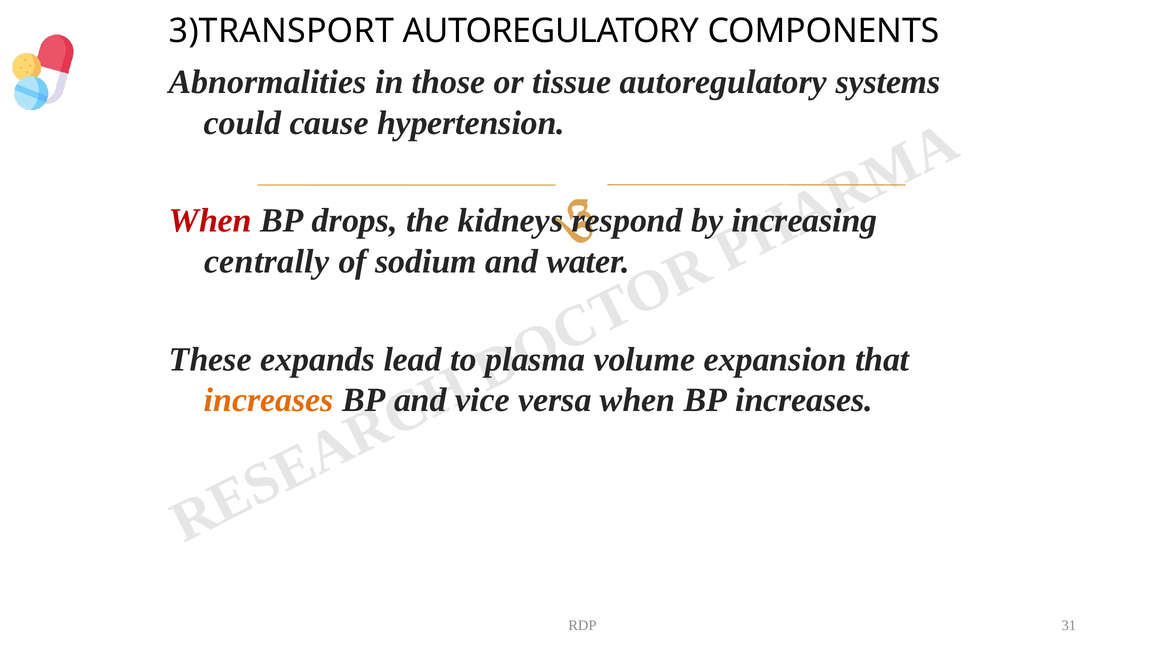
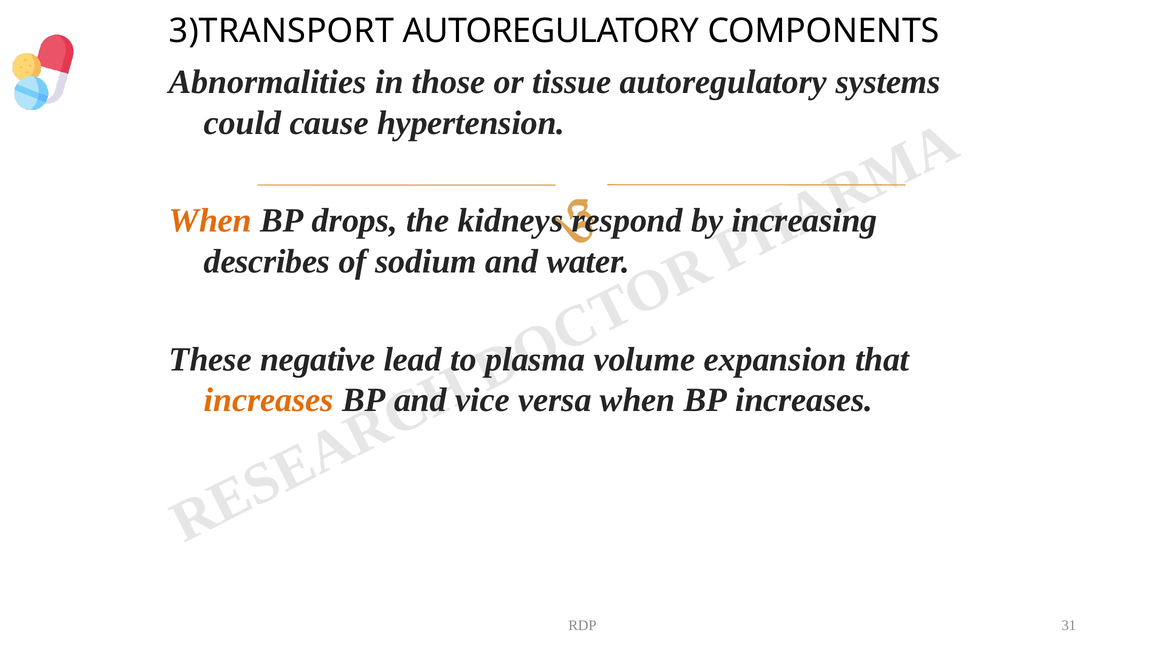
When colour: red -> orange (210, 221)
centrally: centrally -> describes (267, 262)
expands: expands -> negative (318, 359)
